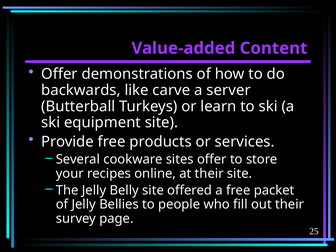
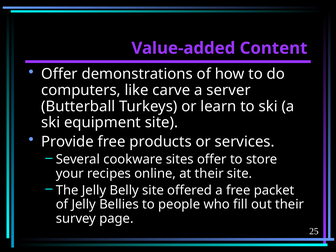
backwards: backwards -> computers (81, 90)
